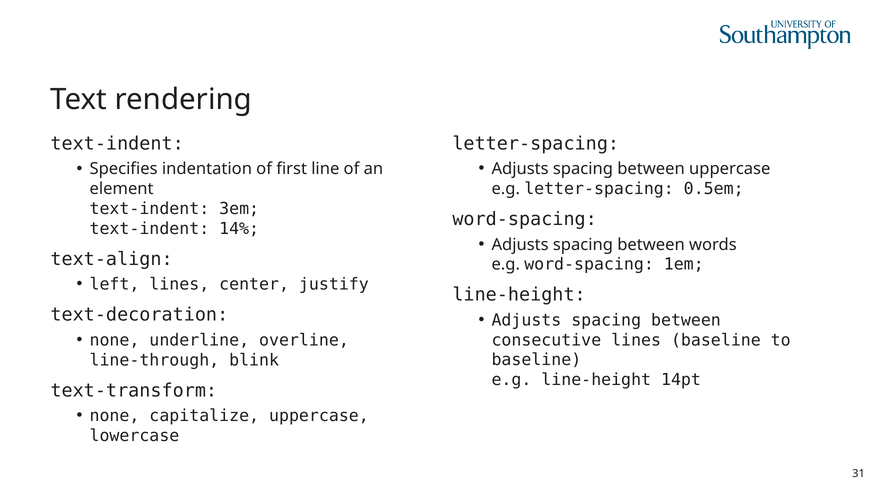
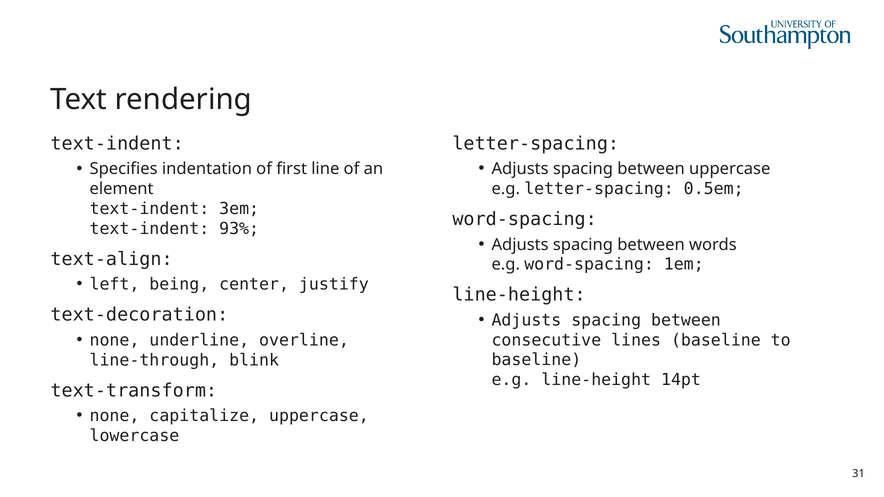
14%: 14% -> 93% (239, 229)
left lines: lines -> being (179, 285)
